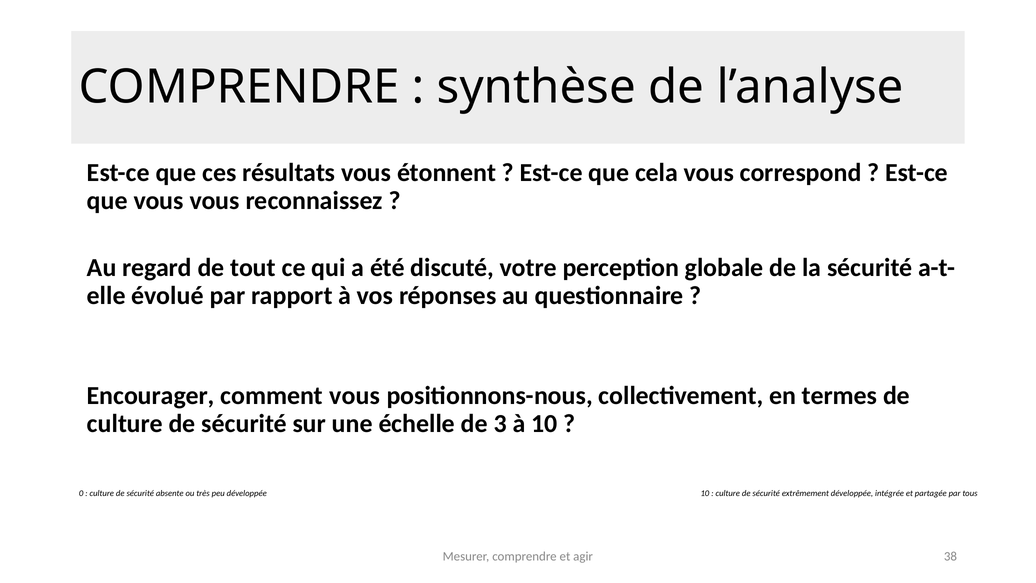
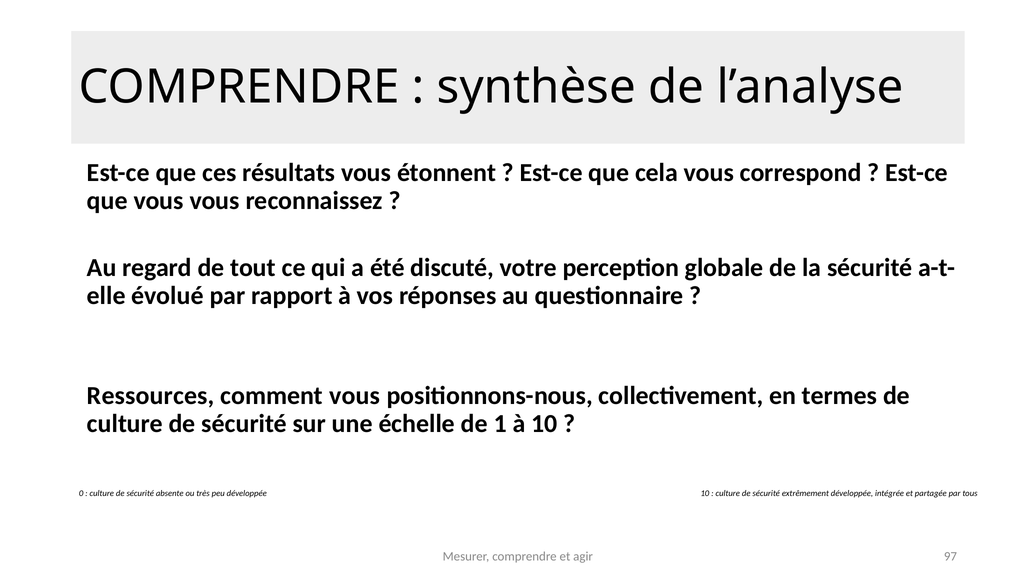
Encourager: Encourager -> Ressources (151, 395)
3: 3 -> 1 (500, 423)
38: 38 -> 97 (950, 556)
